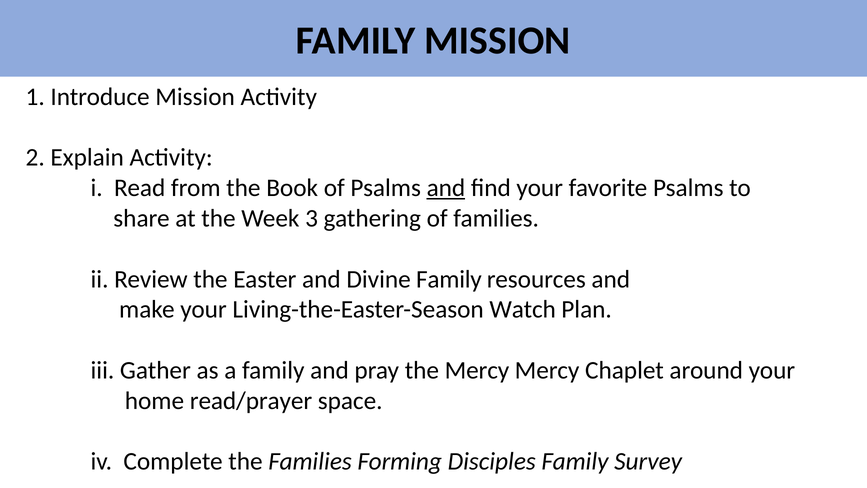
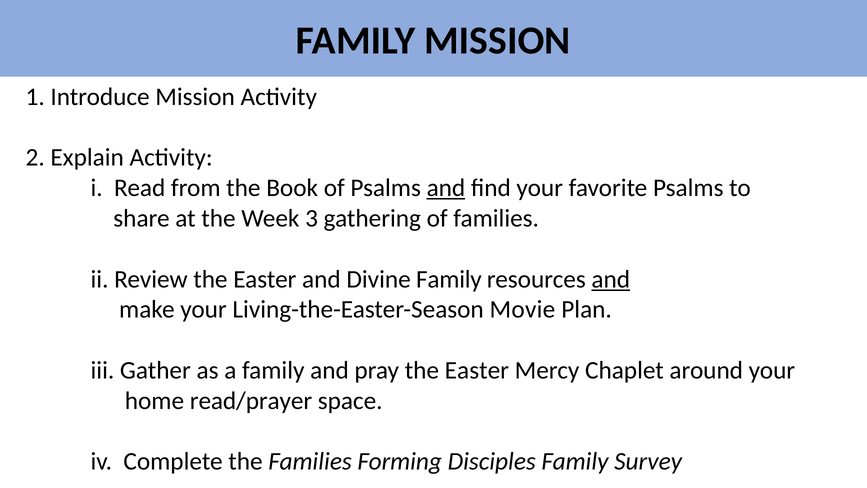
and underline: none -> present (611, 279)
Watch: Watch -> Movie (522, 309)
pray the Mercy: Mercy -> Easter (477, 370)
